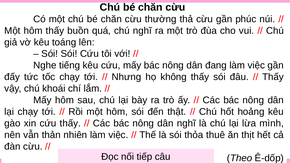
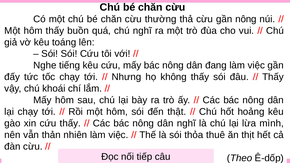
gần phúc: phúc -> nông (246, 19)
